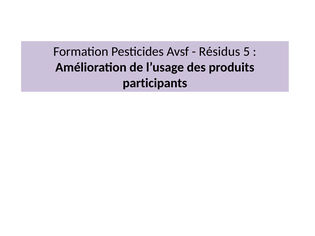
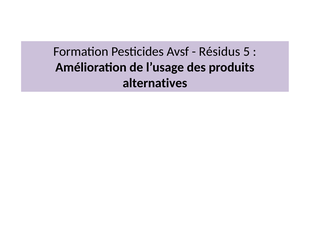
participants: participants -> alternatives (155, 83)
